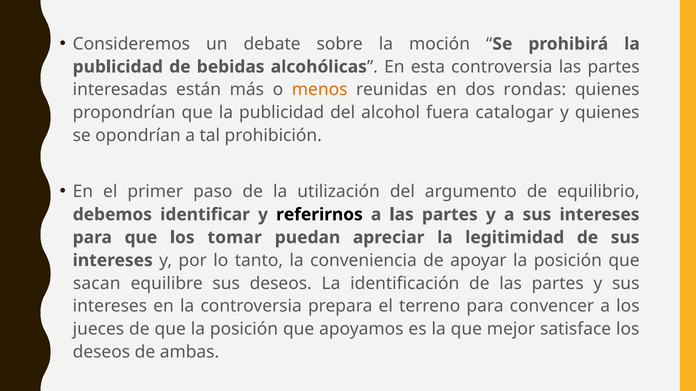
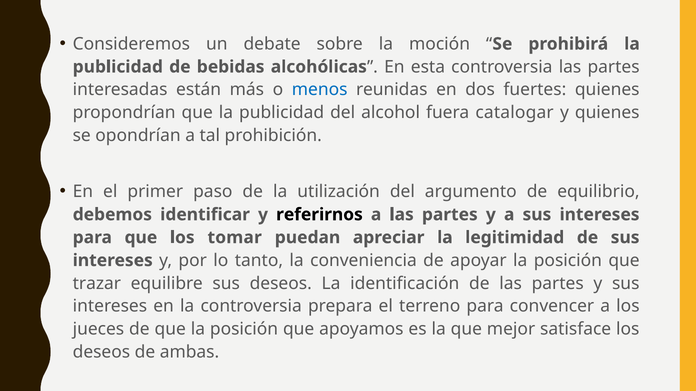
menos colour: orange -> blue (320, 90)
rondas: rondas -> fuertes (535, 90)
sacan: sacan -> trazar (97, 284)
